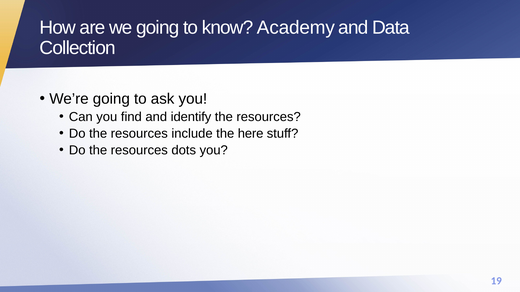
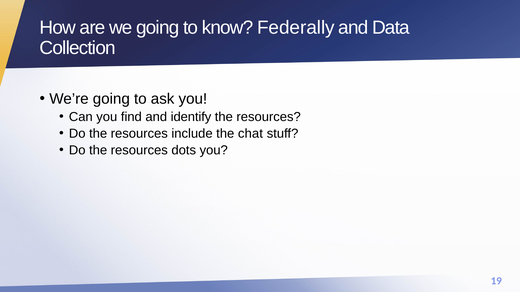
Academy: Academy -> Federally (296, 28)
here: here -> chat (250, 134)
